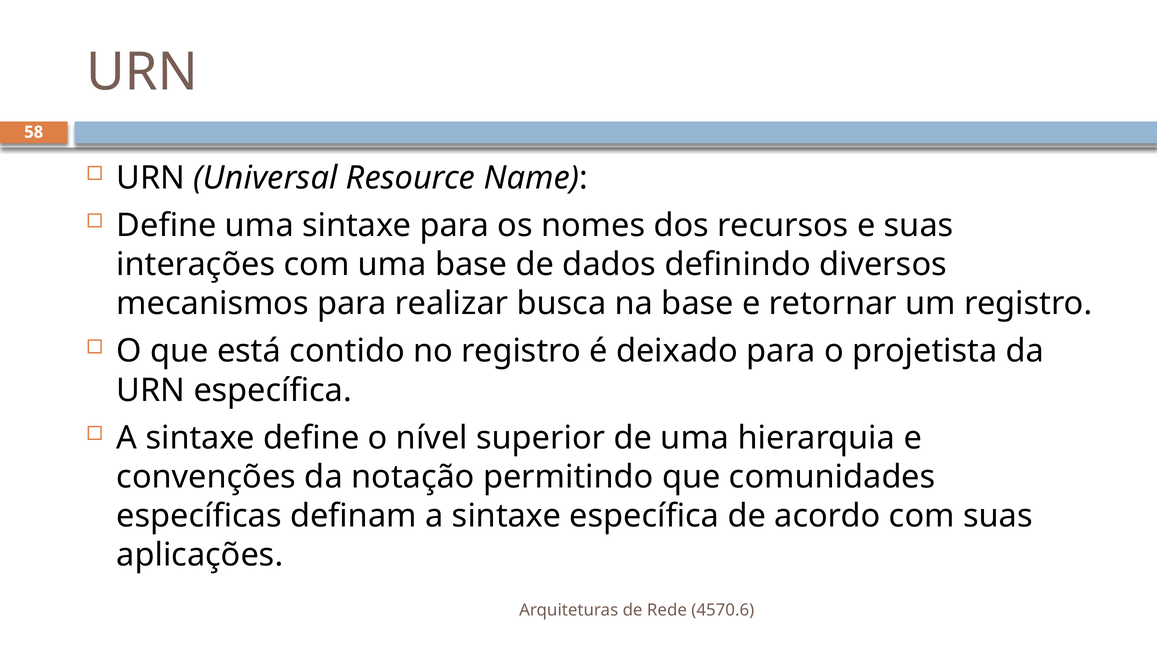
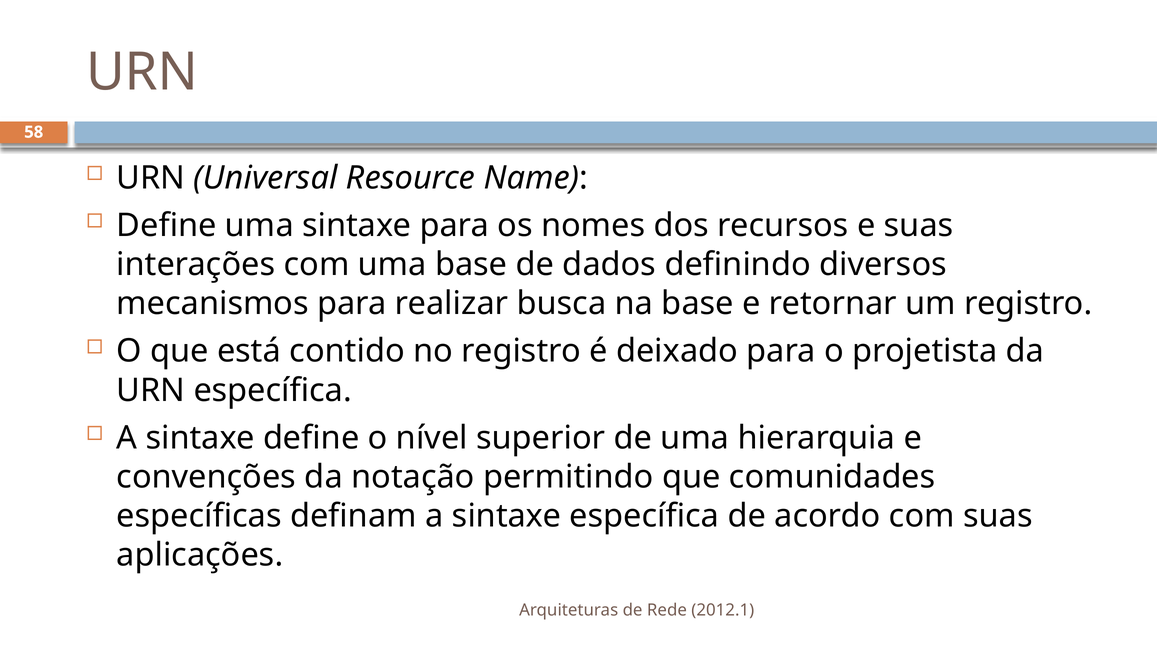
4570.6: 4570.6 -> 2012.1 (723, 610)
